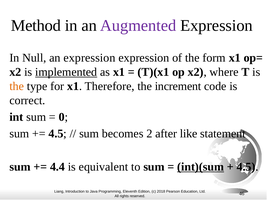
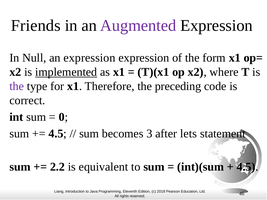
Method: Method -> Friends (36, 26)
the colour: orange -> purple (17, 86)
increment: increment -> preceding (178, 86)
2: 2 -> 3 (149, 134)
like: like -> lets (188, 134)
4.4: 4.4 -> 2.2 (57, 167)
int)(sum underline: present -> none (201, 167)
